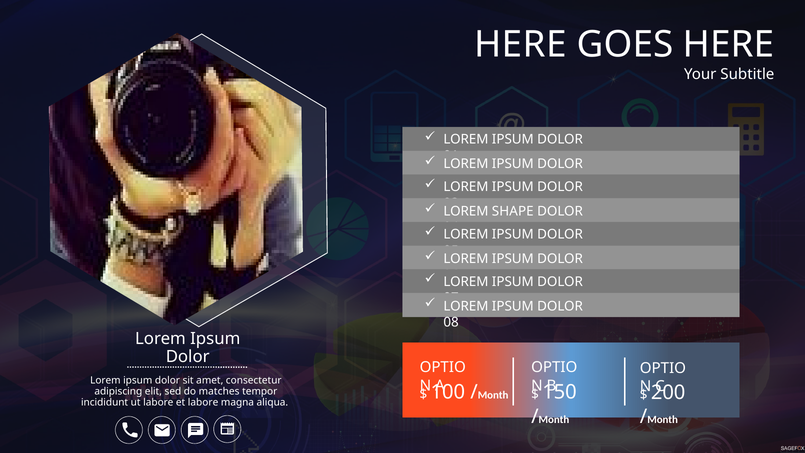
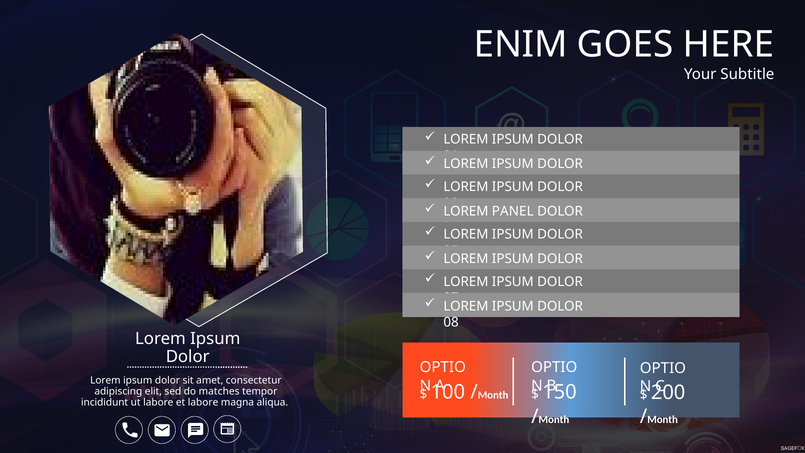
HERE: HERE -> ENIM (521, 45)
SHAPE: SHAPE -> PANEL (513, 211)
